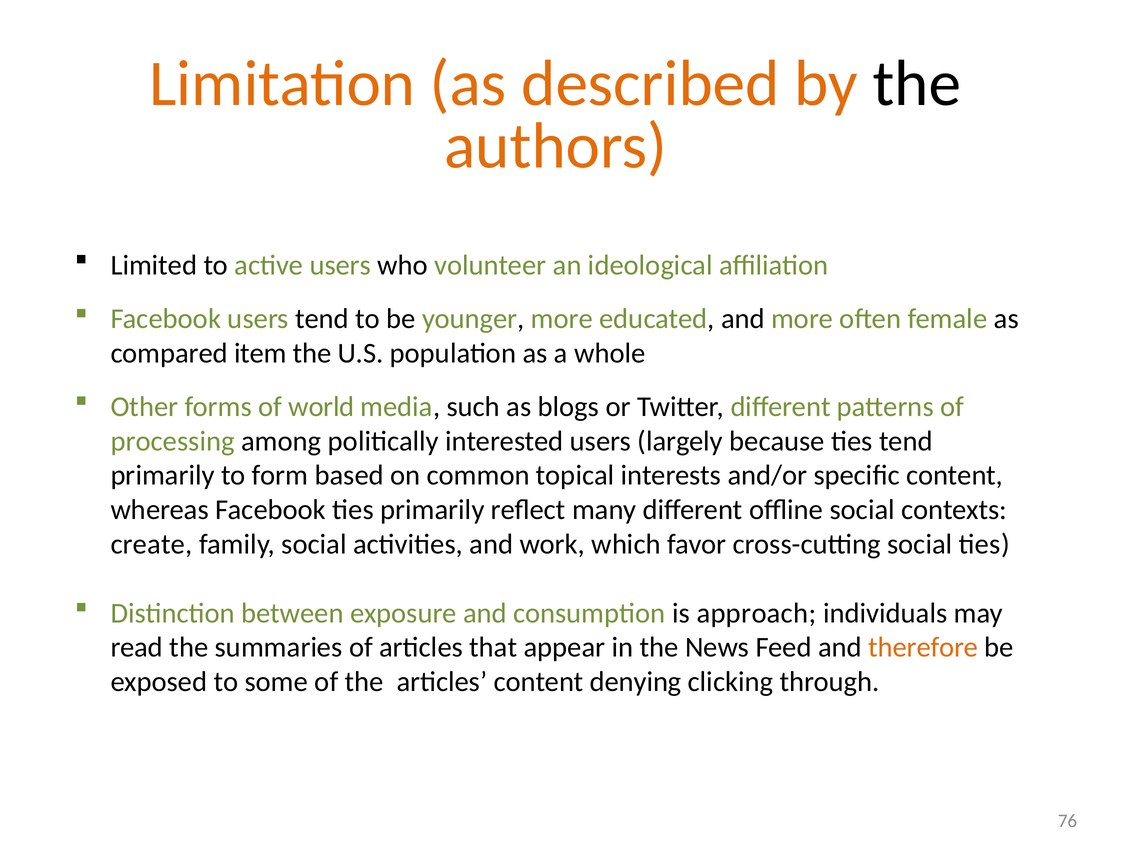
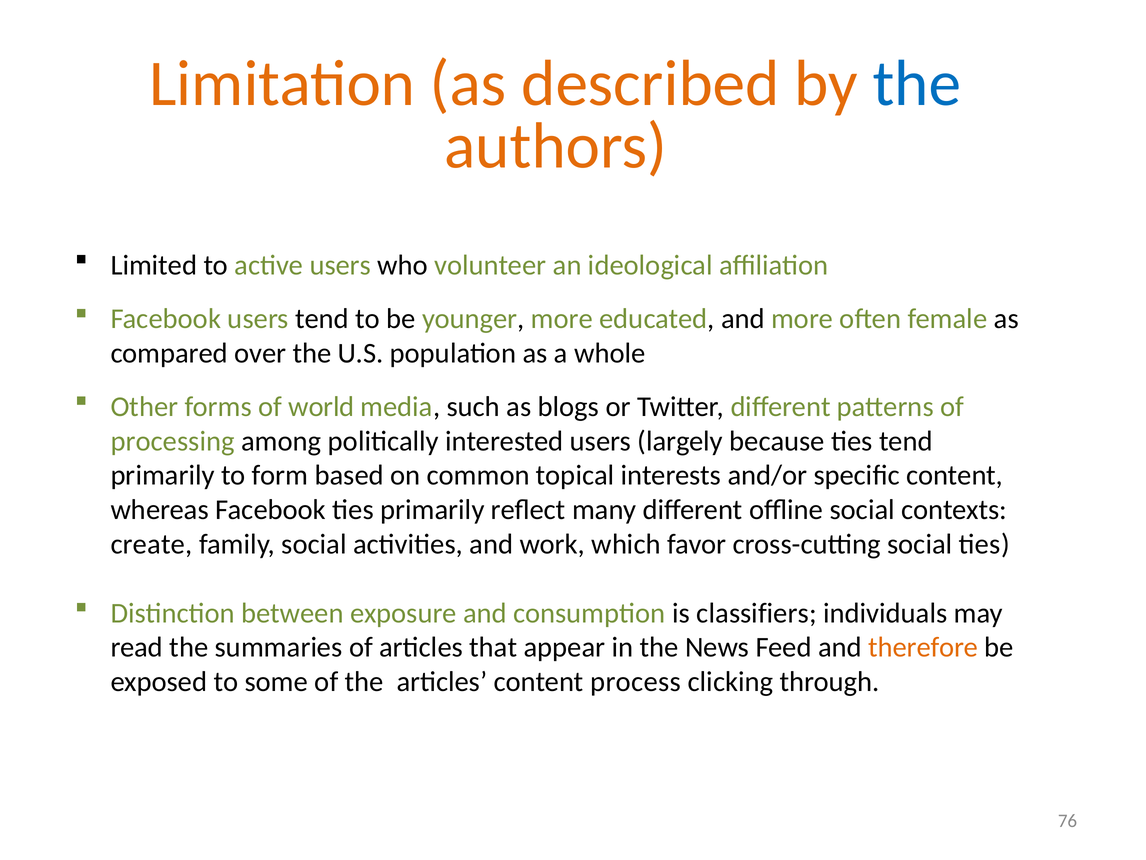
the colour: black -> blue (917, 84)
item: item -> over (260, 353)
approach: approach -> classifiers (757, 613)
denying: denying -> process (635, 681)
